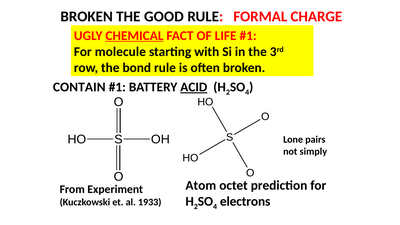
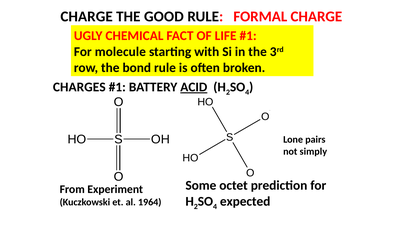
BROKEN: BROKEN -> CHARGE (87, 17)
CHEMICAL underline: present -> none (134, 36)
CONTAIN: CONTAIN -> CHARGES (79, 87)
Atom: Atom -> Some (201, 185)
electrons: electrons -> expected (245, 201)
1933: 1933 -> 1964 (150, 202)
